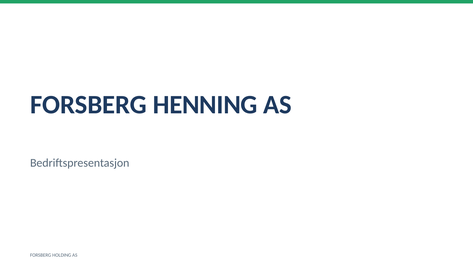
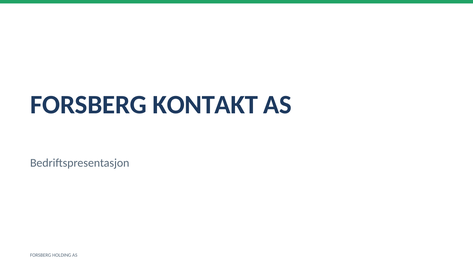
HENNING: HENNING -> KONTAKT (205, 105)
